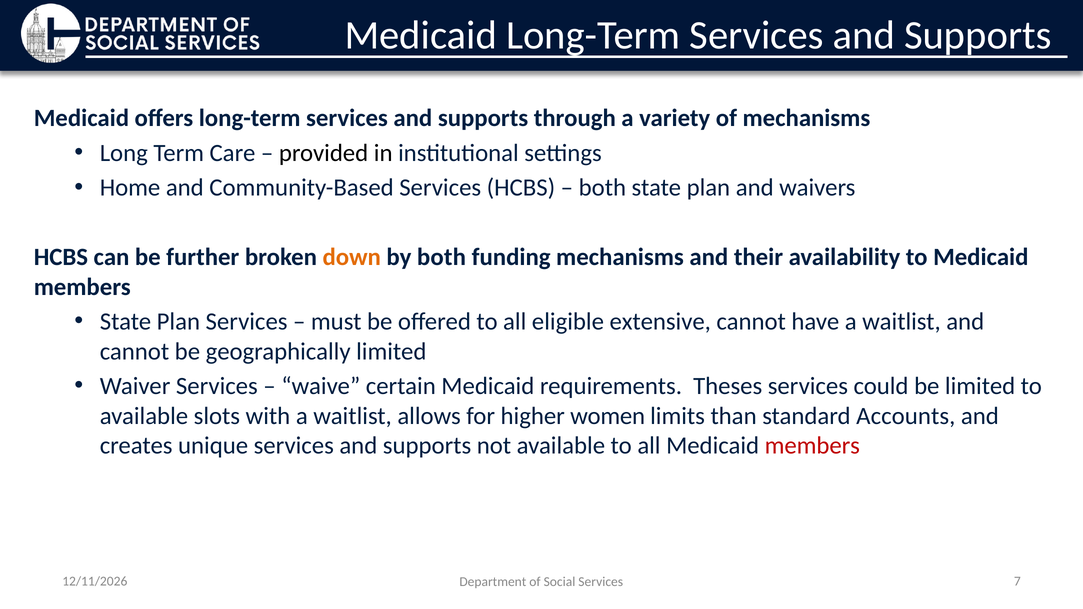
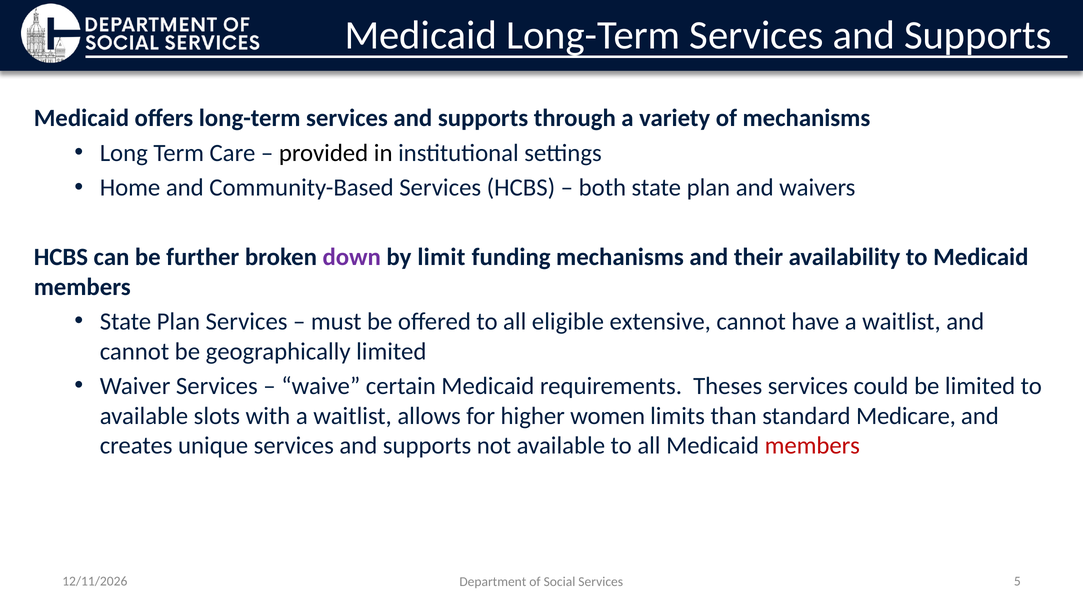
down colour: orange -> purple (352, 257)
by both: both -> limit (441, 257)
Accounts: Accounts -> Medicare (906, 416)
7: 7 -> 5 (1017, 582)
